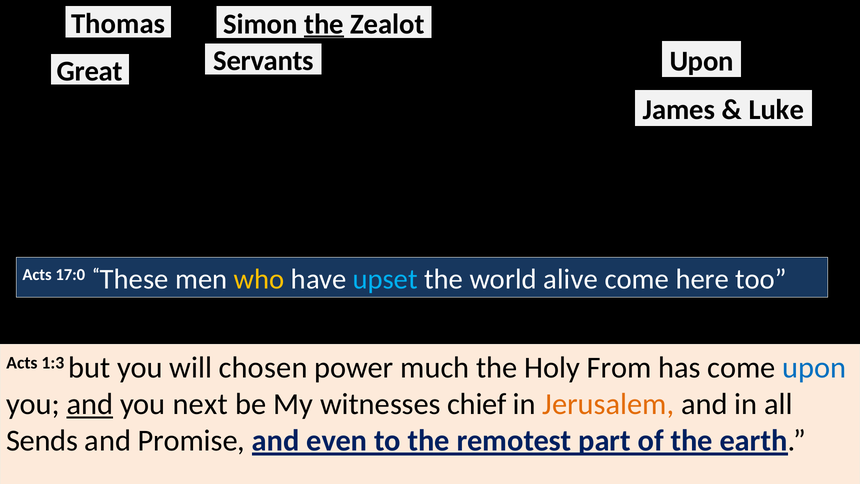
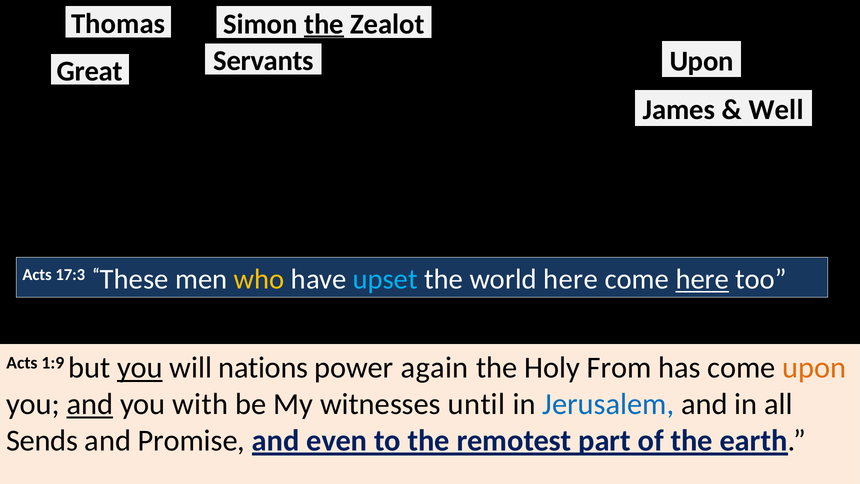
Luke: Luke -> Well (776, 110)
17:0: 17:0 -> 17:3 (70, 275)
world alive: alive -> here (571, 279)
here underline: none -> present (702, 279)
1:3: 1:3 -> 1:9 (53, 363)
you underline: none -> present (140, 368)
chosen: chosen -> nations (263, 368)
much: much -> again (435, 368)
upon colour: blue -> orange (814, 368)
next: next -> with (200, 404)
chief: chief -> until (477, 404)
Jerusalem colour: orange -> blue (608, 404)
